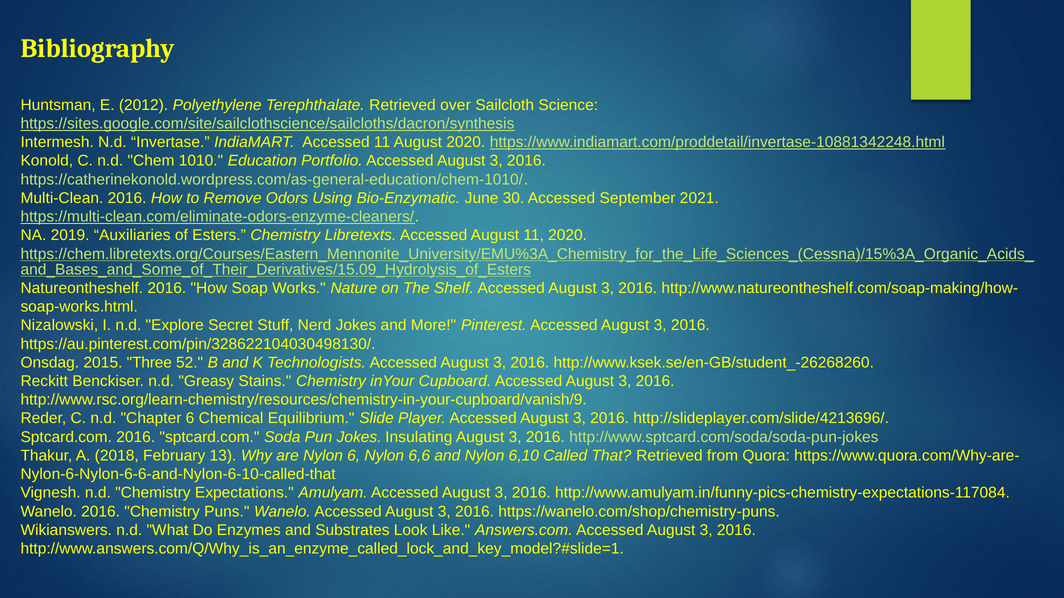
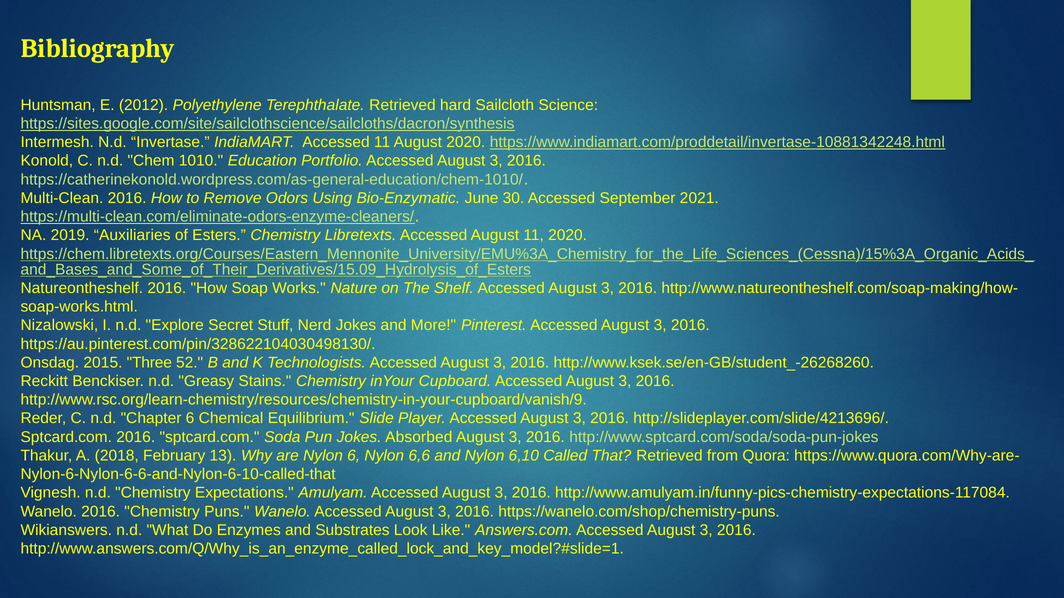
over: over -> hard (456, 105)
Insulating: Insulating -> Absorbed (419, 437)
